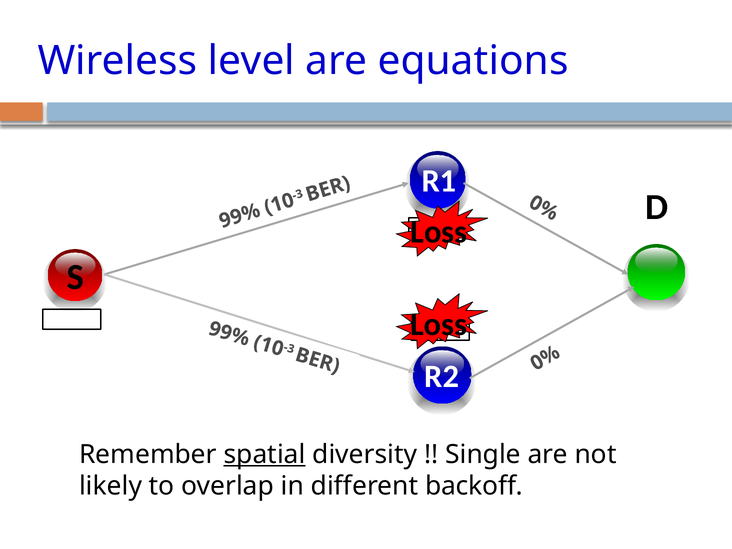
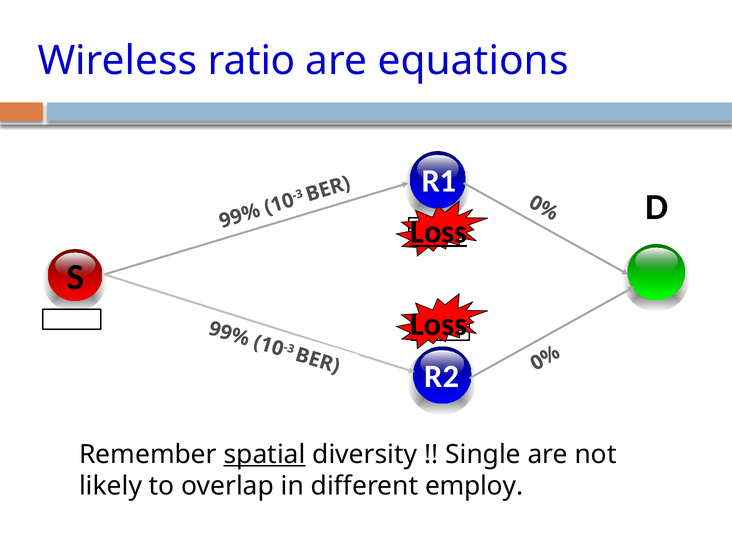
level: level -> ratio (251, 61)
Loss underline: none -> present (439, 232)
backoff: backoff -> employ (474, 486)
